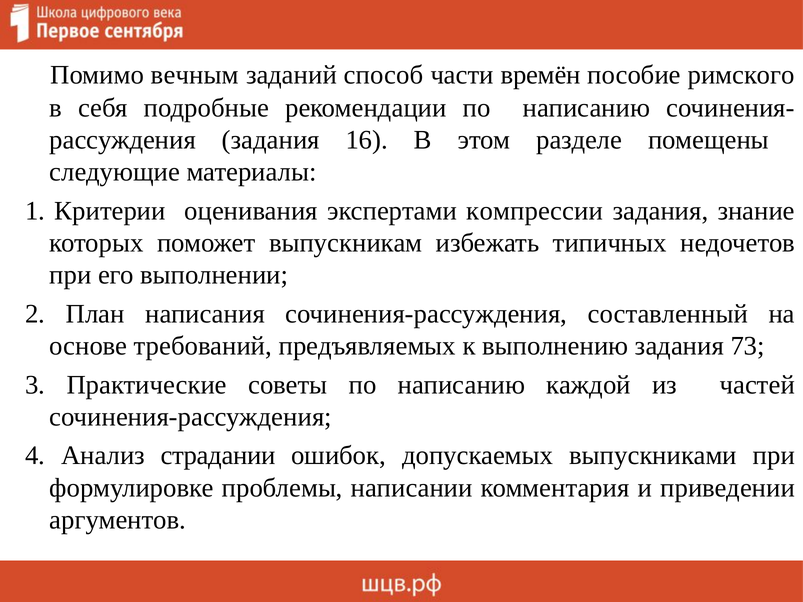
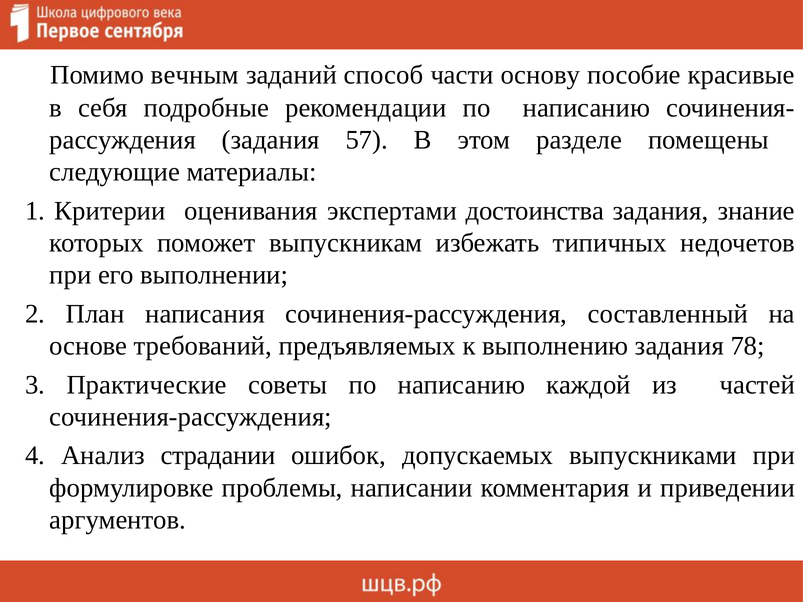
времён: времён -> основу (540, 75)
римского: римского -> красивые (741, 75)
16: 16 -> 57 (367, 140)
компрессии: компрессии -> достоинства (535, 211)
73: 73 -> 78 (748, 346)
